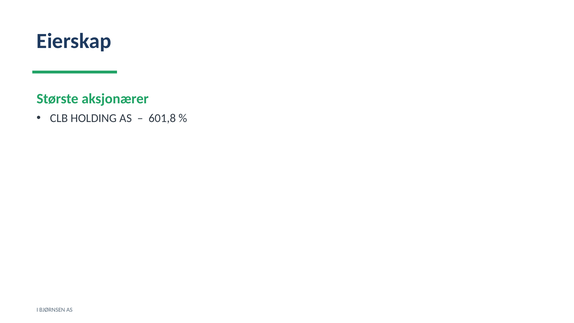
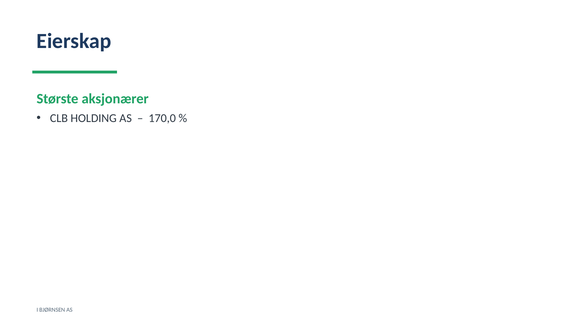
601,8: 601,8 -> 170,0 (162, 118)
